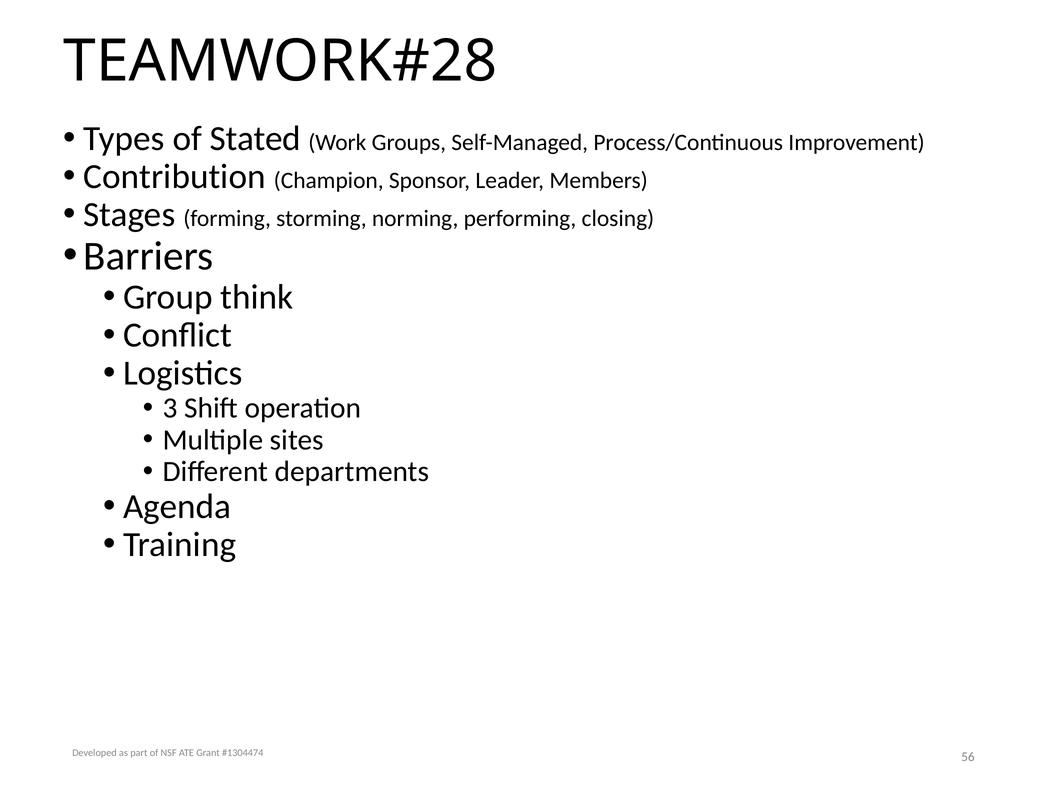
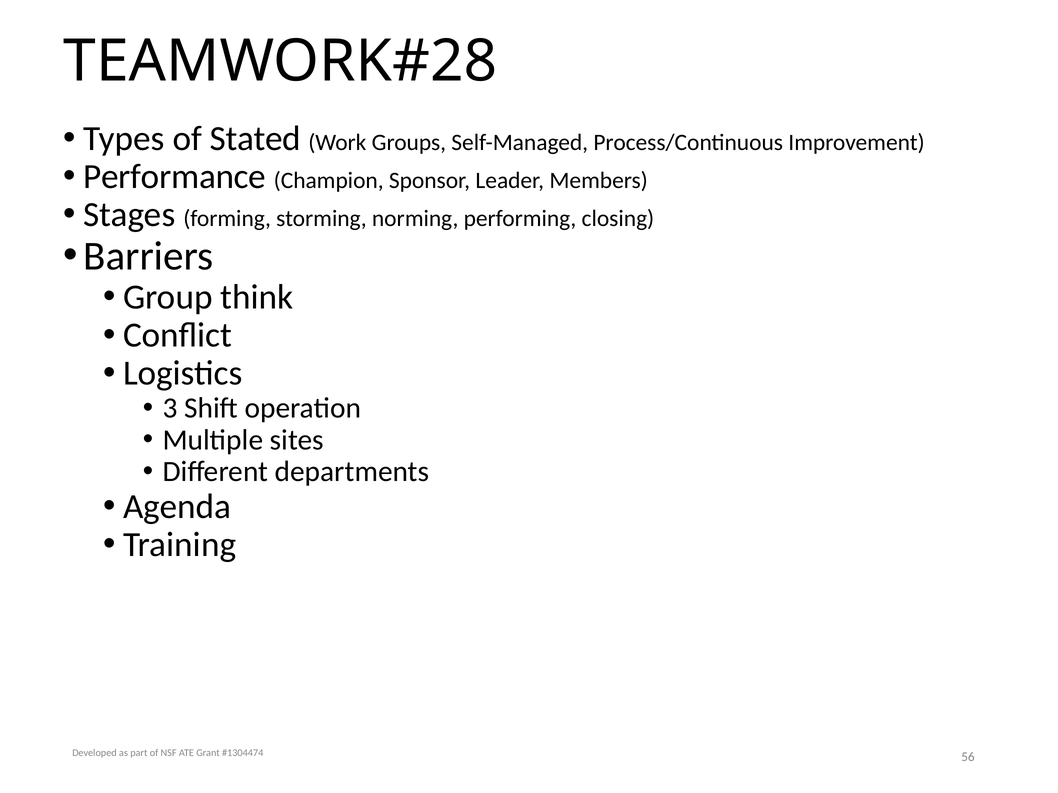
Contribution: Contribution -> Performance (175, 177)
